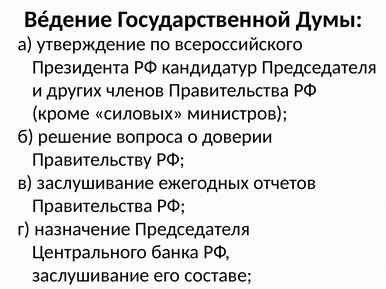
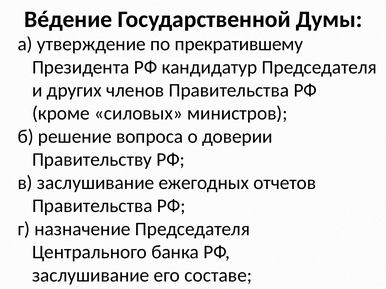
всероссийского: всероссийского -> прекратившему (239, 44)
